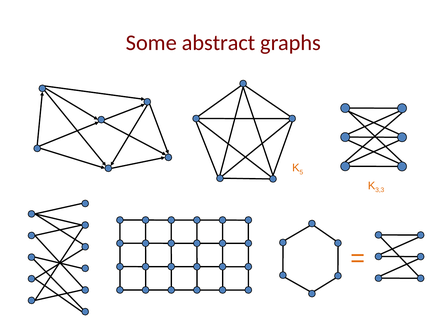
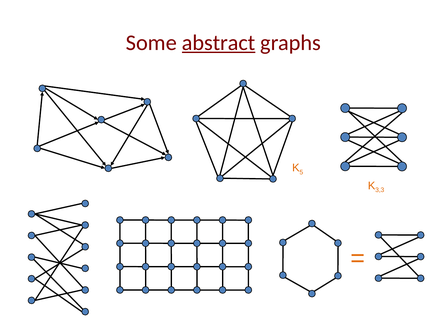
abstract underline: none -> present (219, 43)
